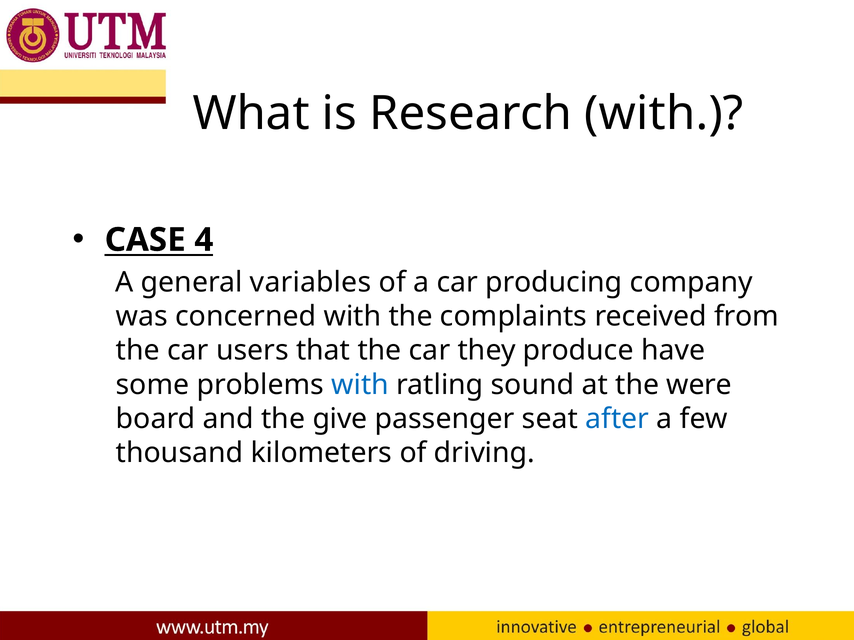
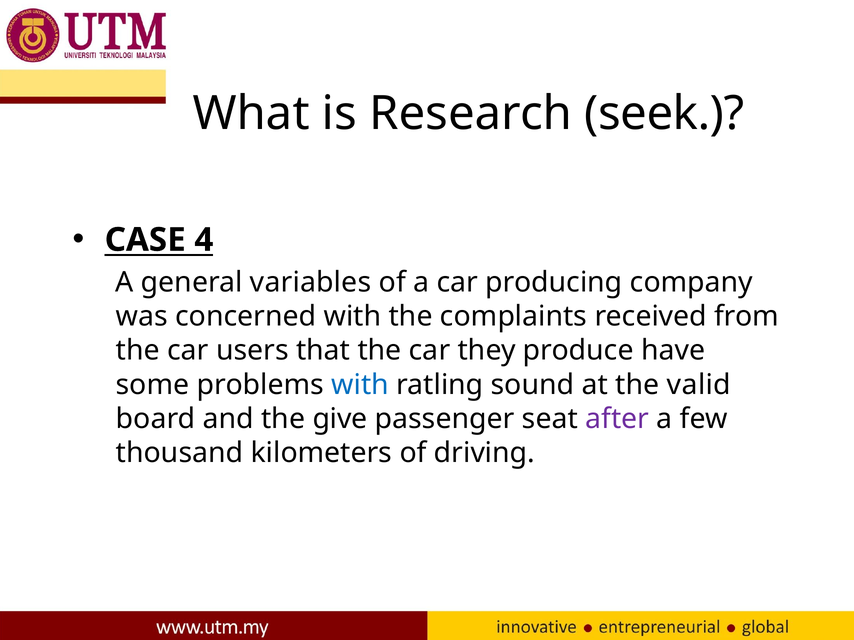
Research with: with -> seek (664, 114)
were: were -> valid (699, 385)
after colour: blue -> purple (617, 419)
